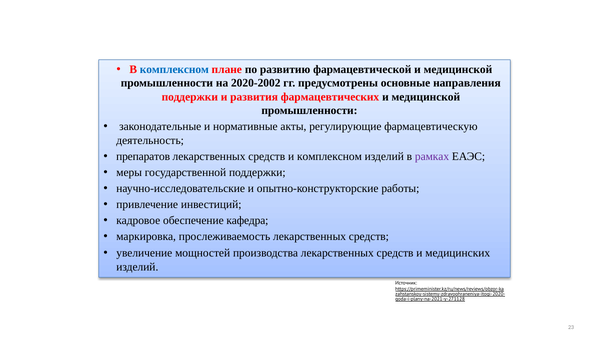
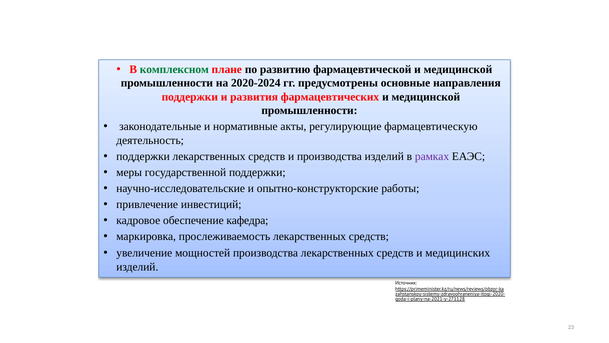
комплексном colour: blue -> green (174, 69)
2020-2002: 2020-2002 -> 2020-2024 (256, 83)
препаратов: препаратов -> поддержки (143, 156)
и комплексном: комплексном -> производства (329, 156)
